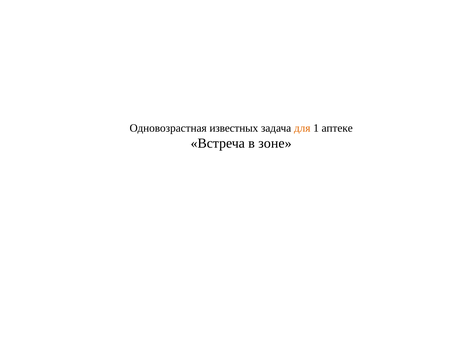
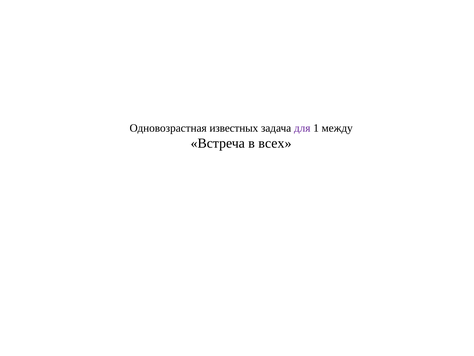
для colour: orange -> purple (302, 128)
аптеке: аптеке -> между (337, 128)
зоне: зоне -> всех (275, 143)
